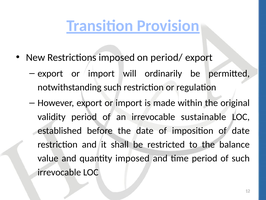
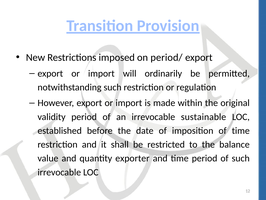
of date: date -> time (241, 130)
quantity imposed: imposed -> exporter (132, 158)
